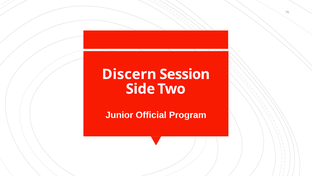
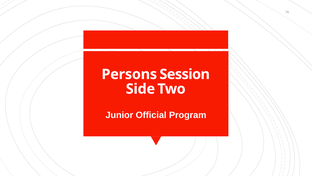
Discern: Discern -> Persons (129, 74)
